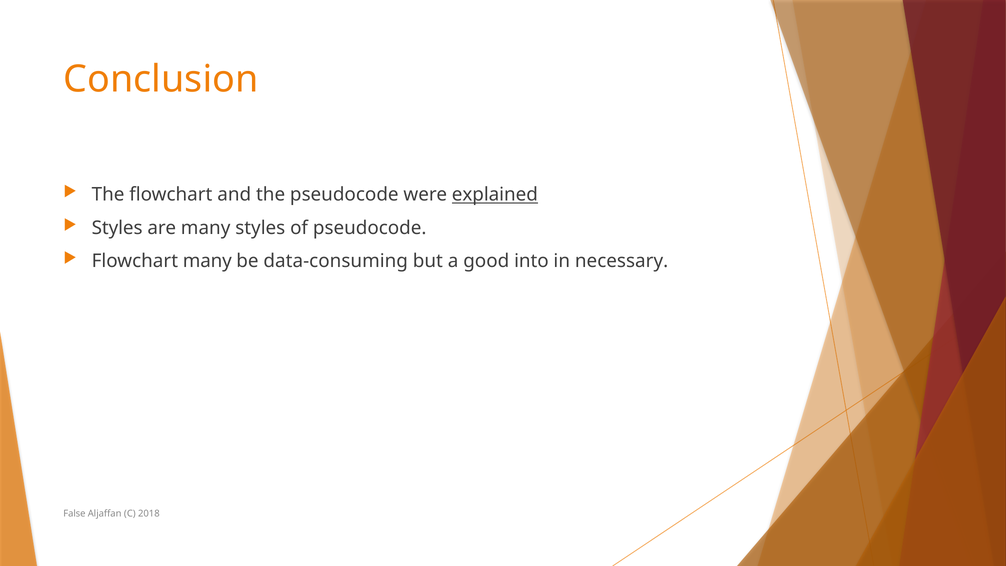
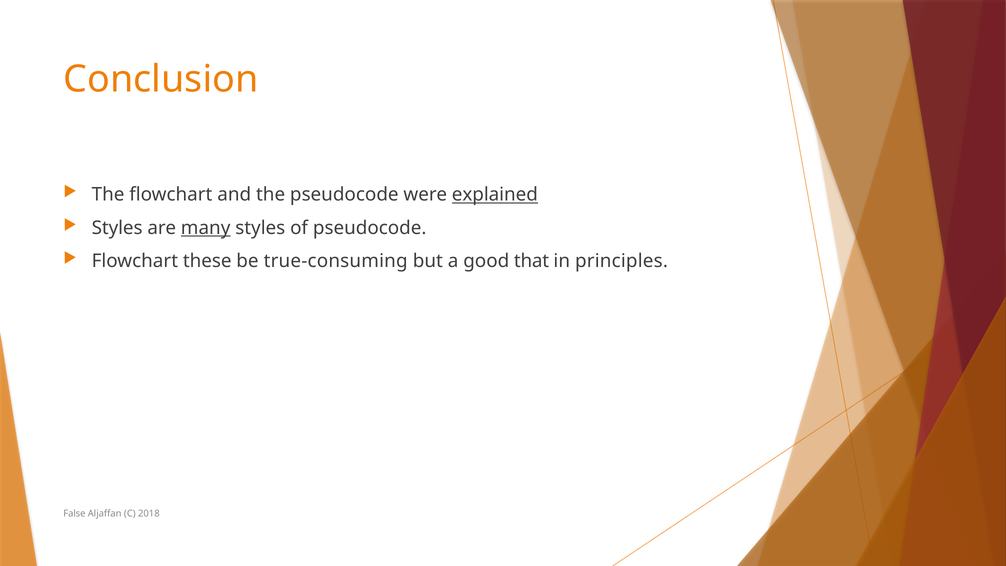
many underline: none -> present (206, 228)
Flowchart many: many -> these (207, 261)
data-consuming: data-consuming -> true-consuming (336, 261)
into: into -> that (532, 261)
necessary: necessary -> principles (621, 261)
